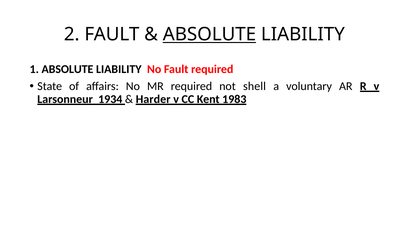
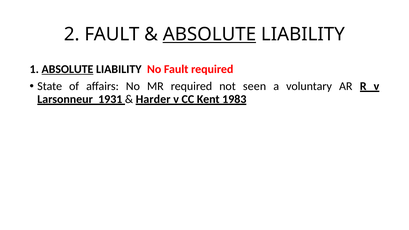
ABSOLUTE underline: none -> present (67, 69)
shell: shell -> seen (255, 86)
1934: 1934 -> 1931 (110, 99)
